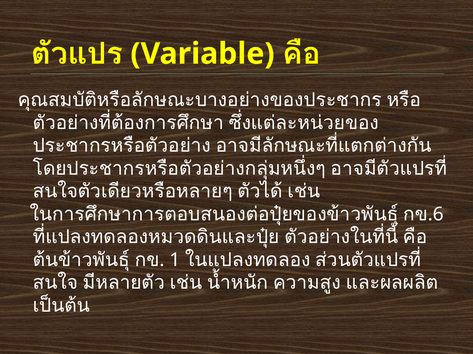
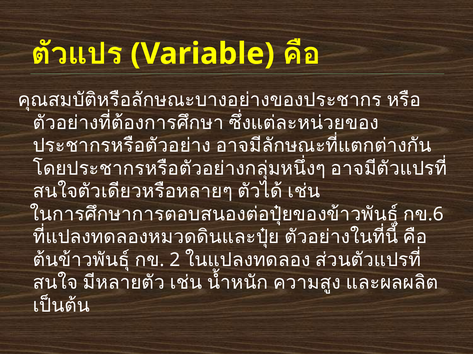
1: 1 -> 2 (175, 260)
